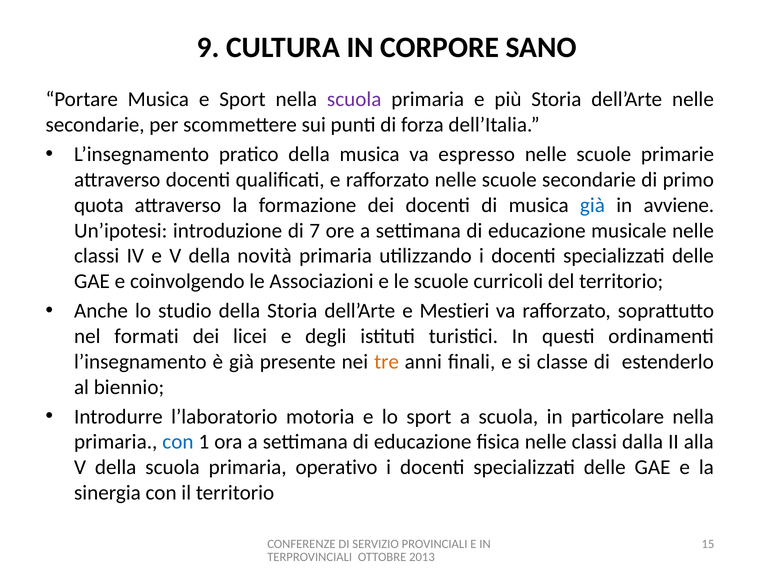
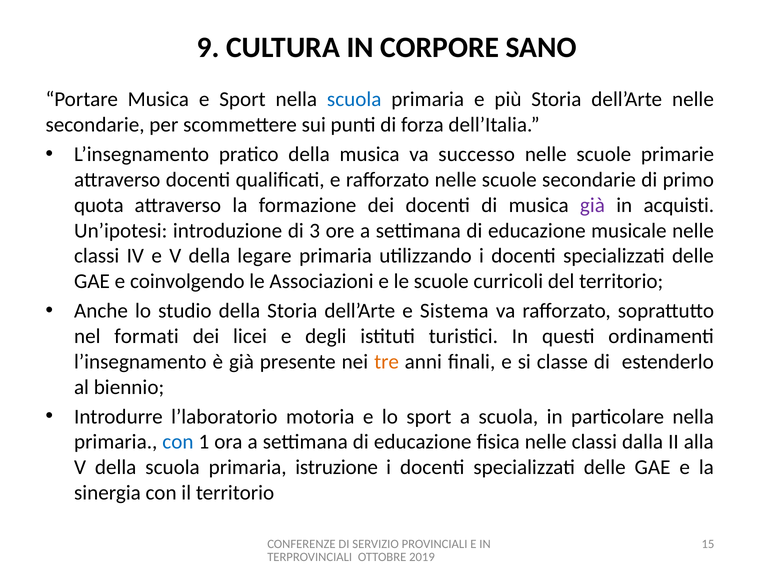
scuola colour: purple -> blue (354, 99)
espresso: espresso -> successo (477, 154)
già colour: blue -> purple (592, 205)
avviene: avviene -> acquisti (679, 205)
7: 7 -> 3 (315, 231)
novità: novità -> legare (264, 256)
Mestieri: Mestieri -> Sistema (454, 311)
operativo: operativo -> istruzione (337, 467)
2013: 2013 -> 2019 (422, 557)
